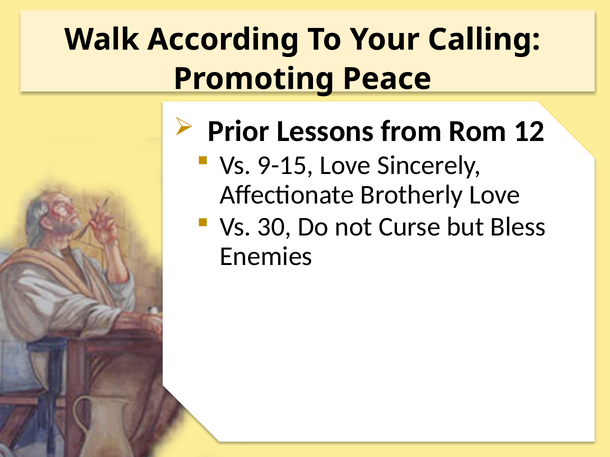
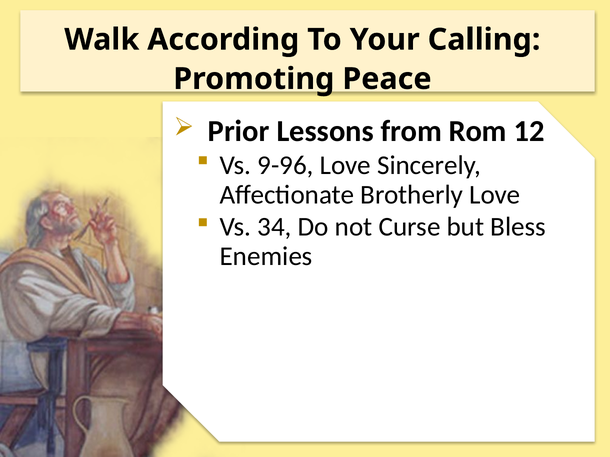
9-15: 9-15 -> 9-96 (286, 166)
30: 30 -> 34 (275, 227)
